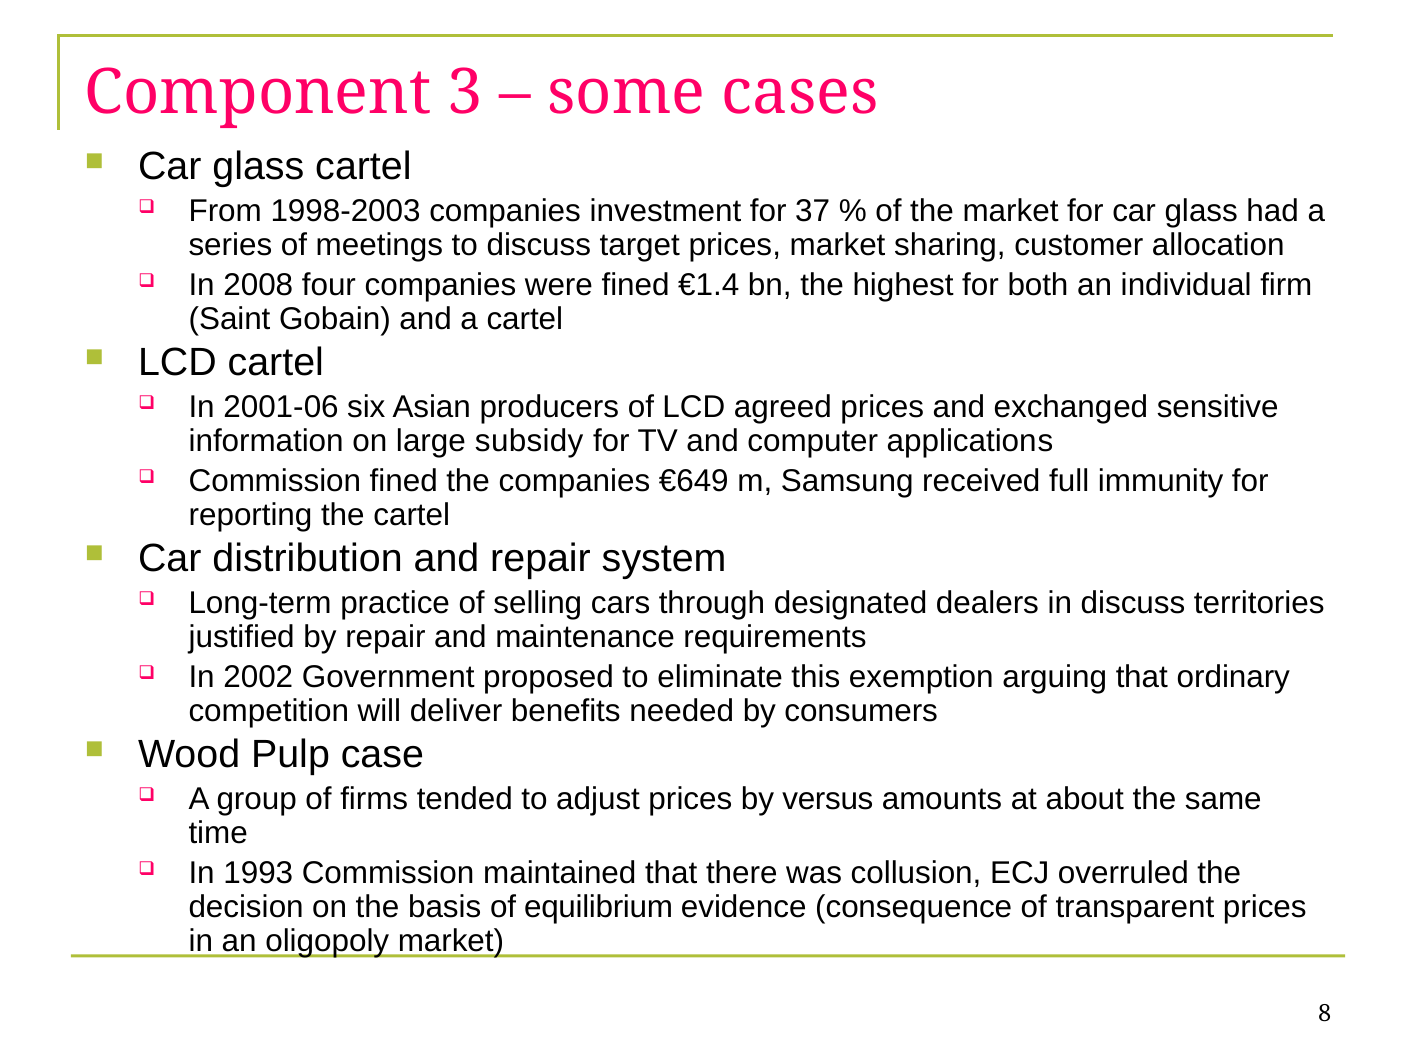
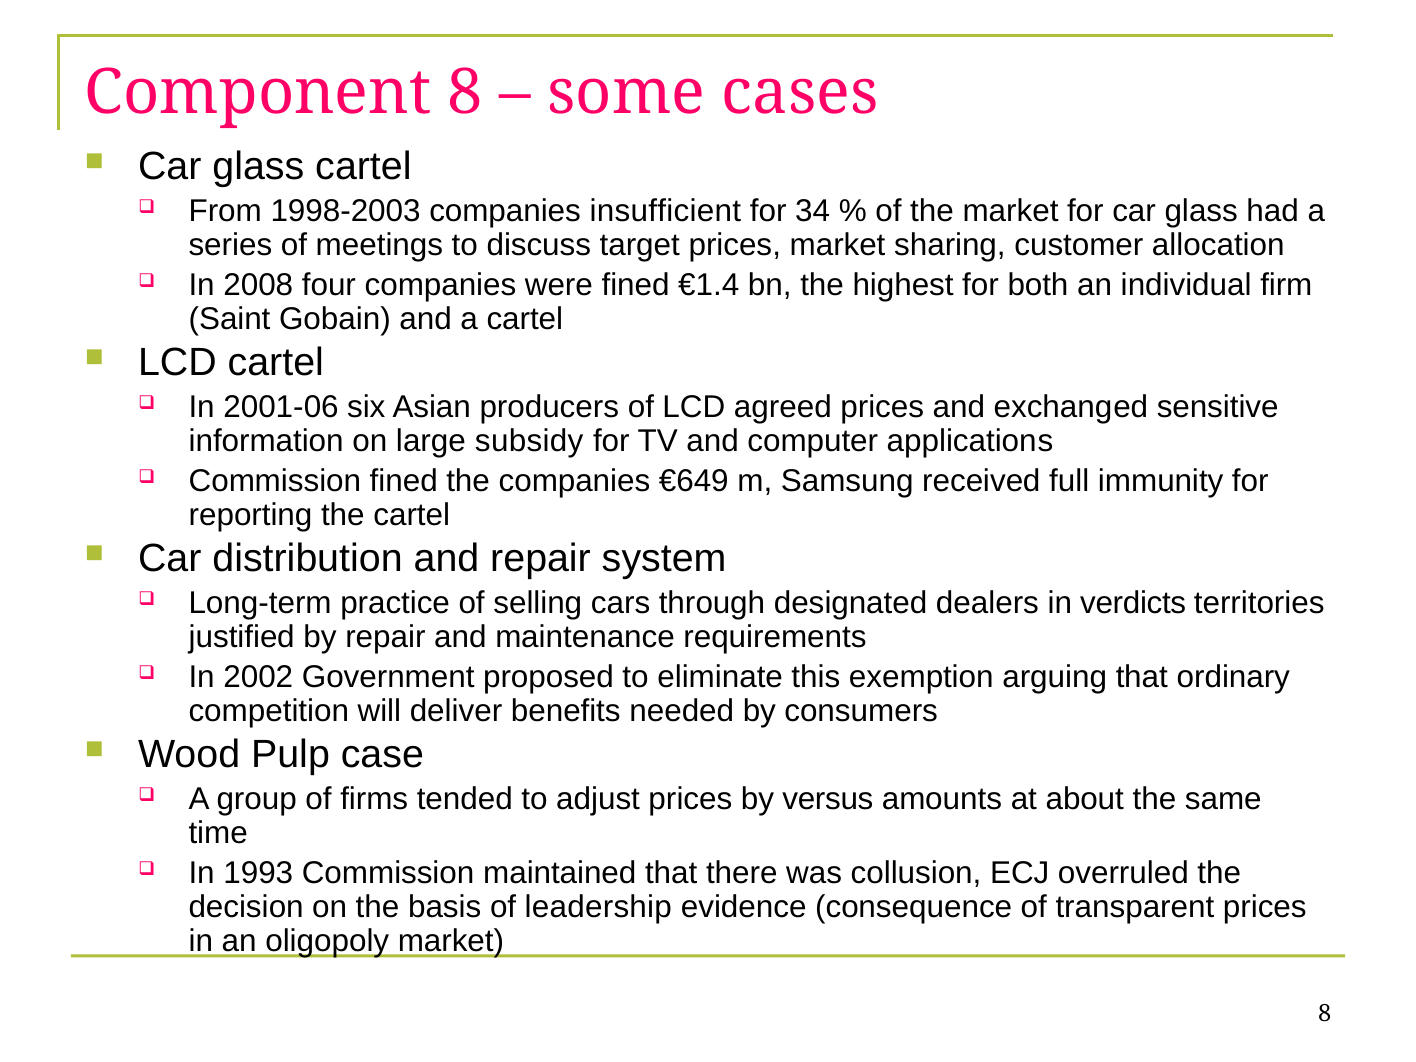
Component 3: 3 -> 8 (465, 92)
investment: investment -> insufficient (665, 211)
37: 37 -> 34 (813, 211)
in discuss: discuss -> verdicts (1133, 603)
equilibrium: equilibrium -> leadership (598, 907)
